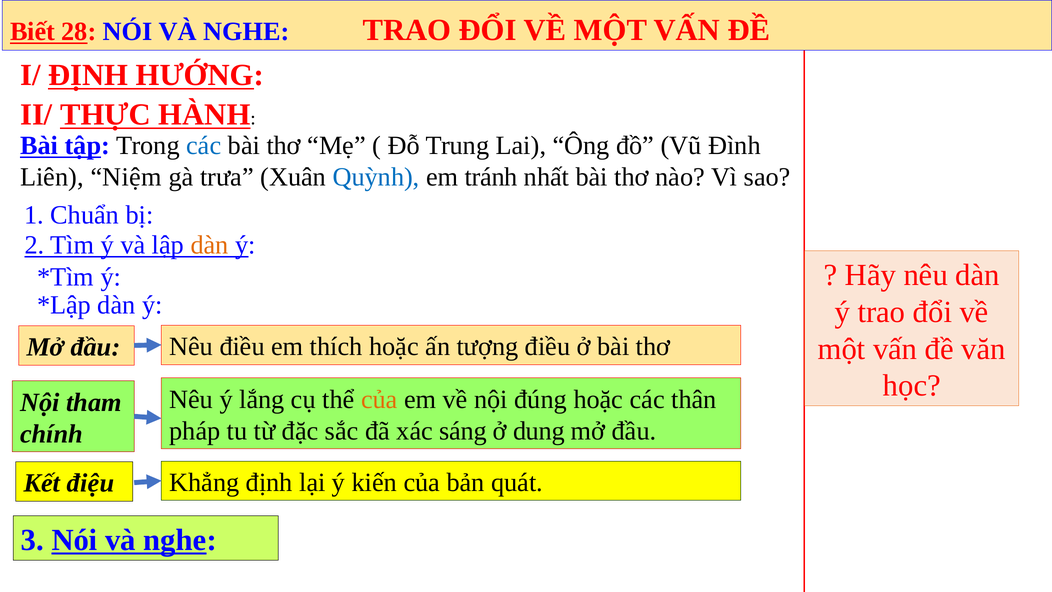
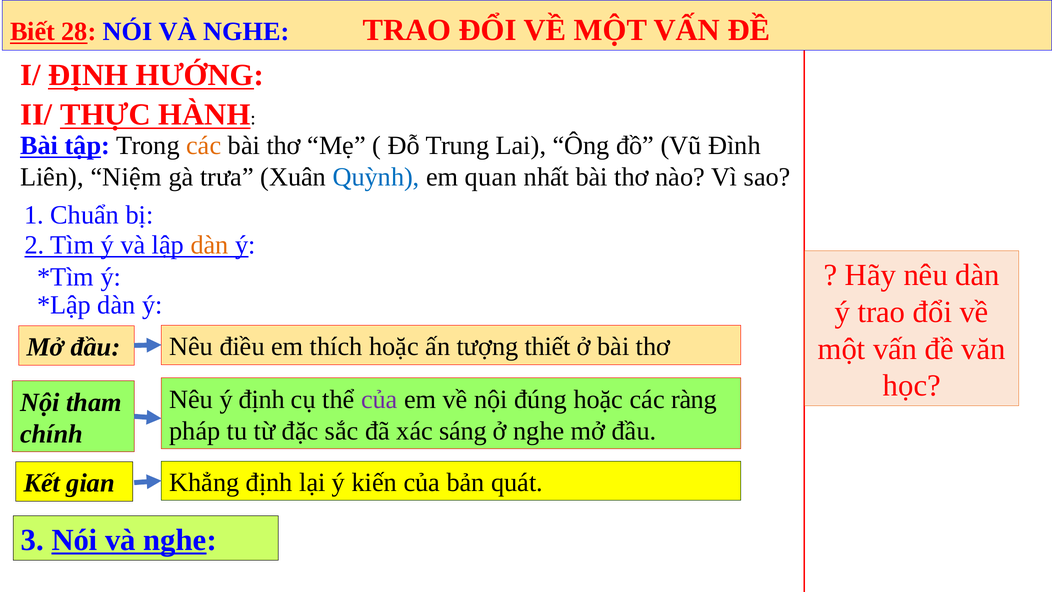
các colour: blue -> orange (204, 145)
tránh: tránh -> quan (491, 177)
tượng điều: điều -> thiết (548, 347)
ý lắng: lắng -> định (262, 399)
của colour: orange -> purple (379, 399)
thân: thân -> ràng (694, 399)
ở dung: dung -> nghe (539, 431)
điệu: điệu -> gian (91, 483)
